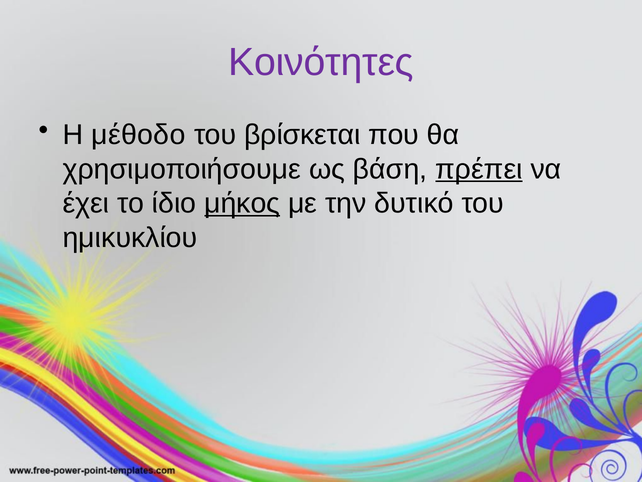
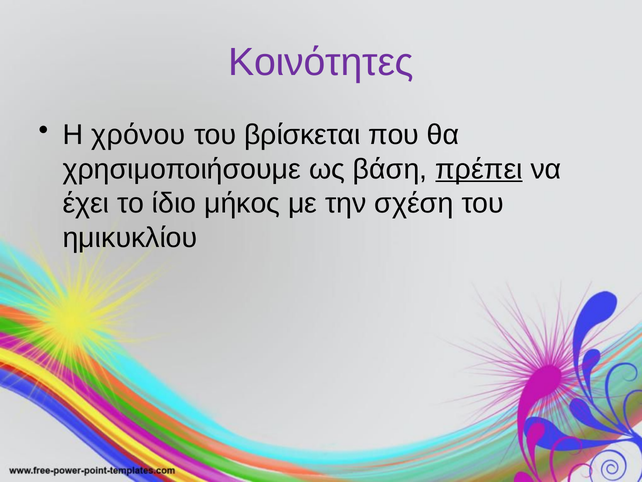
μέθοδο: μέθοδο -> χρόνου (138, 135)
μήκος underline: present -> none (242, 203)
δυτικό: δυτικό -> σχέση (414, 203)
